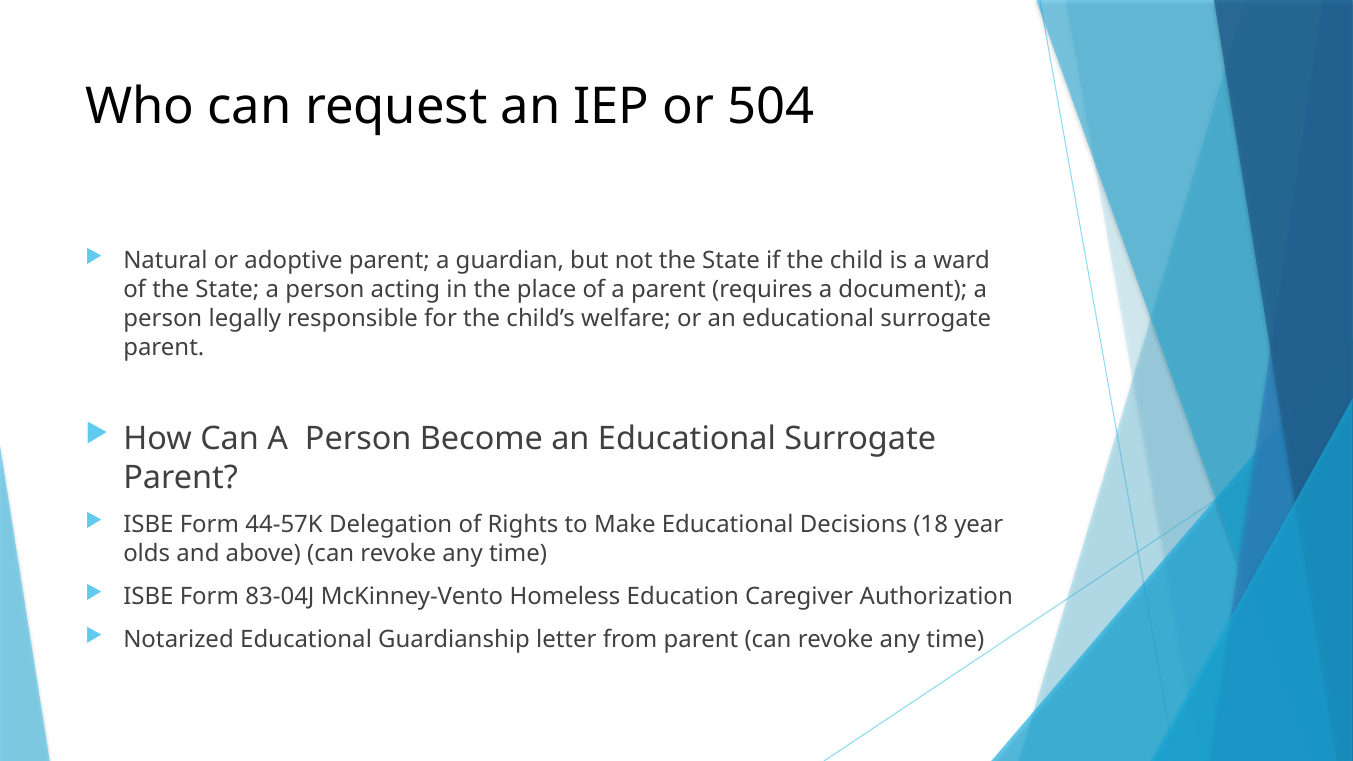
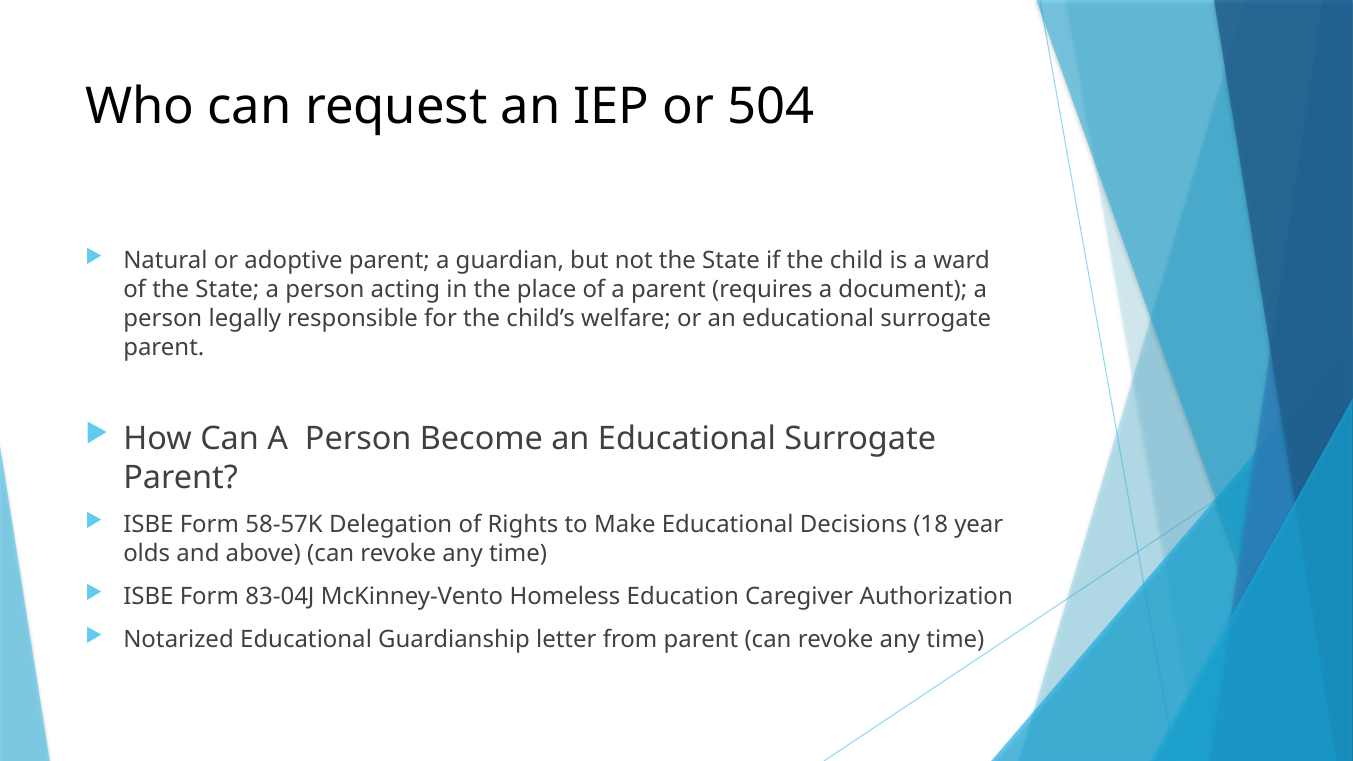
44-57K: 44-57K -> 58-57K (284, 525)
